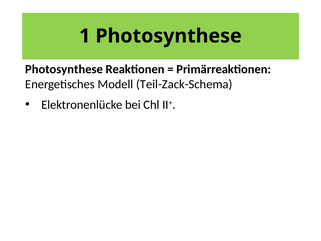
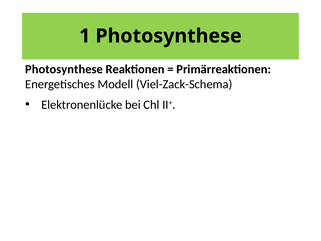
Teil-Zack-Schema: Teil-Zack-Schema -> Viel-Zack-Schema (184, 84)
